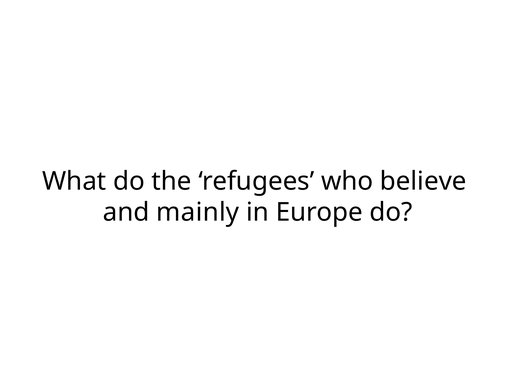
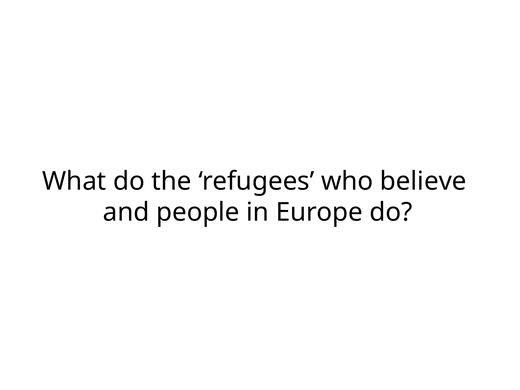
mainly: mainly -> people (198, 212)
